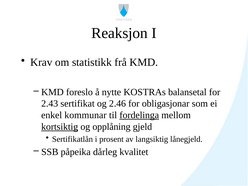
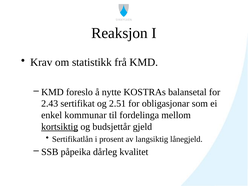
2.46: 2.46 -> 2.51 (117, 104)
fordelinga underline: present -> none (139, 115)
opplåning: opplåning -> budsjettår (111, 127)
